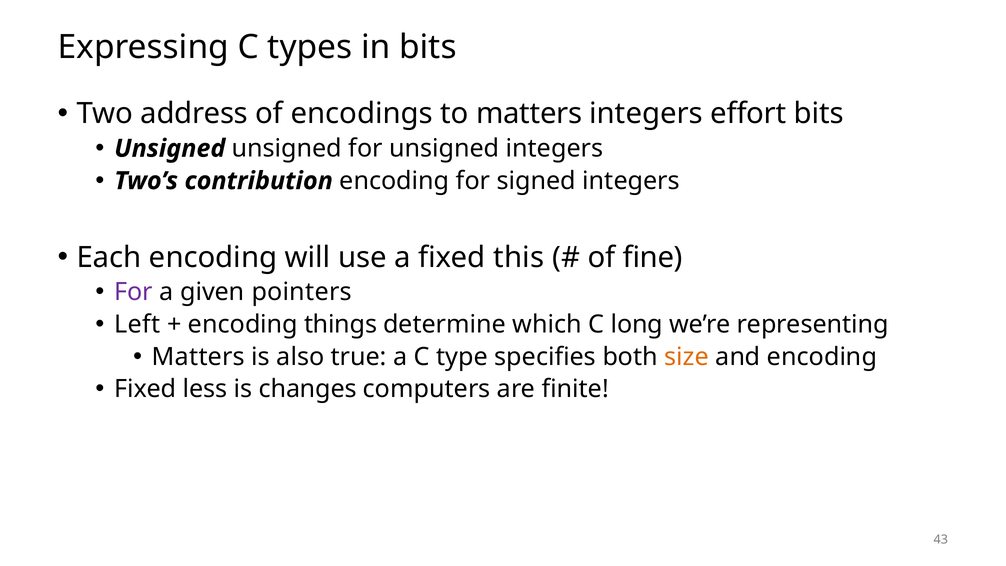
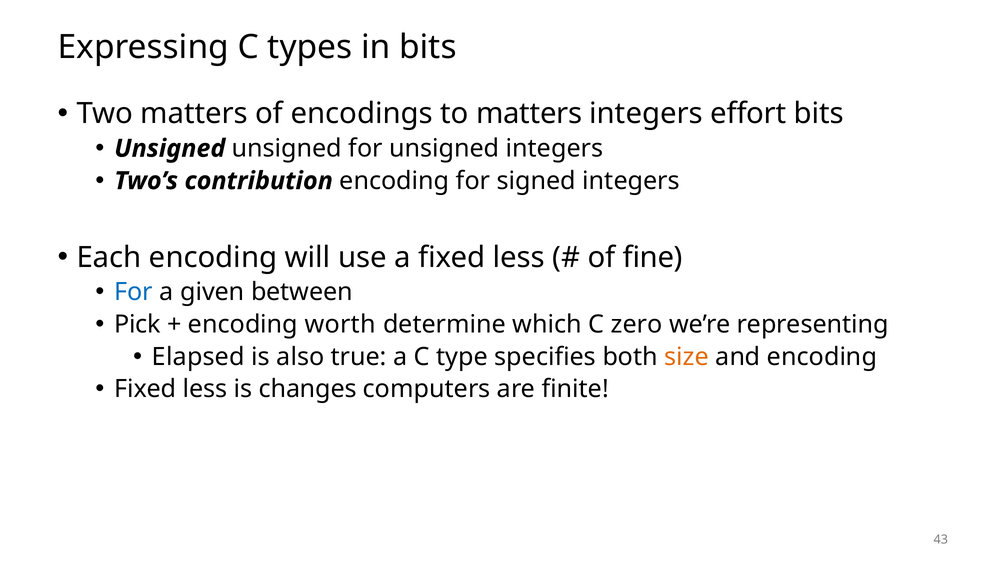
Two address: address -> matters (194, 114)
a fixed this: this -> less (519, 257)
For colour: purple -> blue (134, 292)
pointers: pointers -> between (302, 292)
Left: Left -> Pick (138, 324)
things: things -> worth (340, 324)
long: long -> zero (637, 324)
Matters: Matters -> Elapsed (198, 357)
